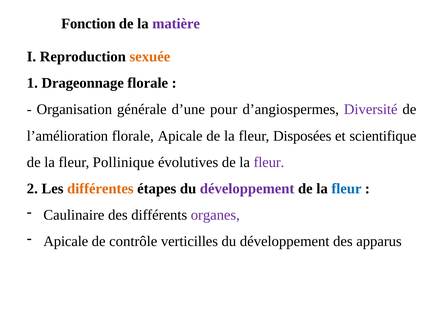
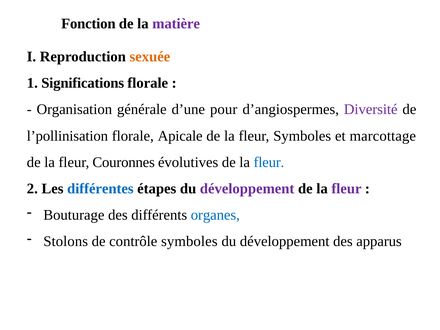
Drageonnage: Drageonnage -> Significations (83, 83)
l’amélioration: l’amélioration -> l’pollinisation (67, 136)
fleur Disposées: Disposées -> Symboles (302, 136)
scientifique: scientifique -> marcottage (383, 136)
Pollinique: Pollinique -> Couronnes (124, 162)
fleur colour: purple -> blue (269, 162)
différentes colour: orange -> blue (100, 189)
fleur colour: blue -> purple (346, 189)
Caulinaire: Caulinaire -> Bouturage (74, 215)
organes colour: purple -> blue (215, 215)
Apicale: Apicale -> Stolons (66, 241)
contrôle verticilles: verticilles -> symboles (189, 241)
